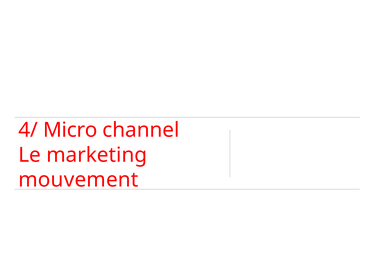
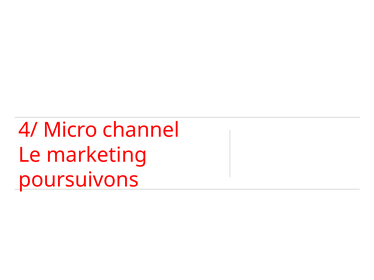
mouvement: mouvement -> poursuivons (79, 180)
